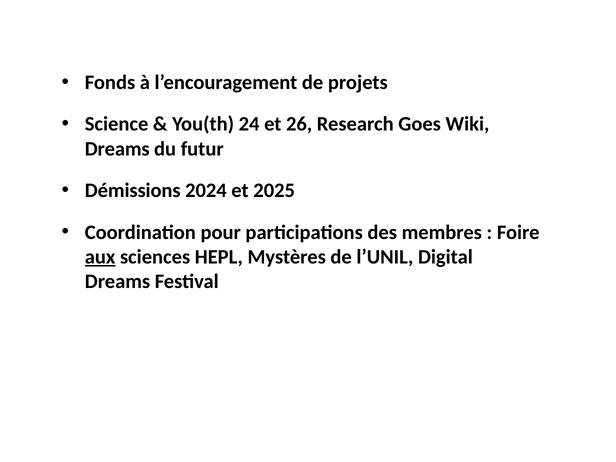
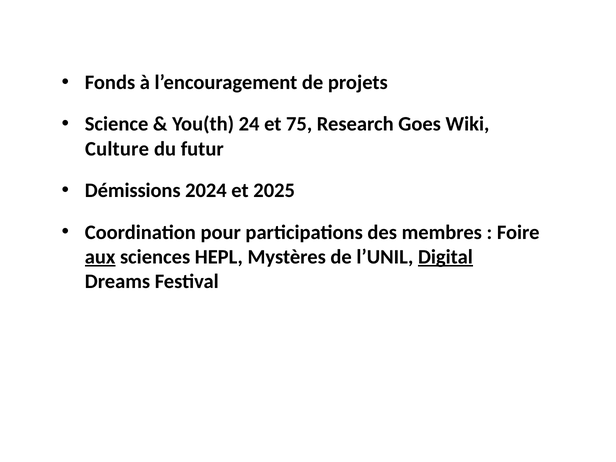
26: 26 -> 75 (299, 124)
Dreams: Dreams -> Culture (117, 149)
Digital underline: none -> present (445, 257)
